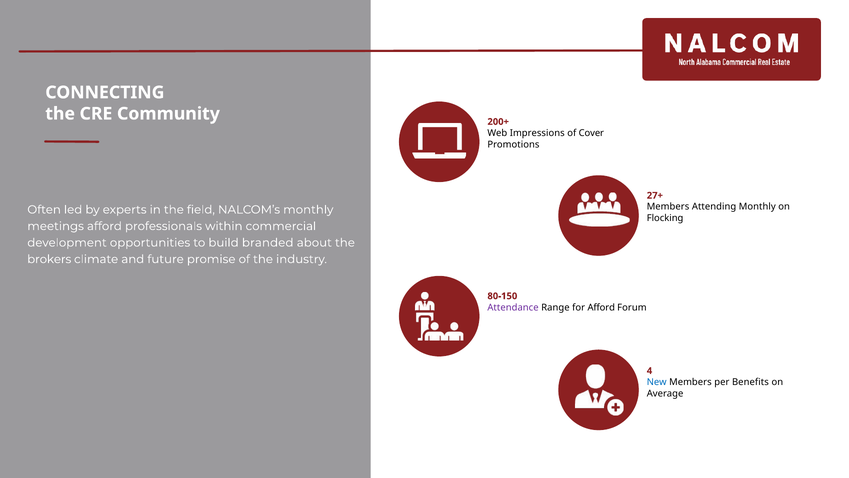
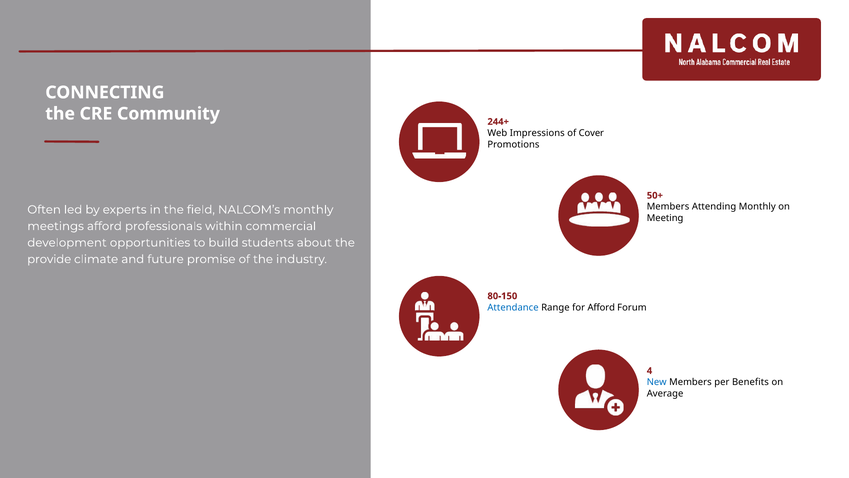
200+: 200+ -> 244+ (498, 122)
27+: 27+ -> 50+ (655, 195)
Flocking: Flocking -> Meeting (665, 218)
branded: branded -> students (268, 242)
brokers: brokers -> provide (49, 259)
Attendance colour: purple -> blue (513, 307)
